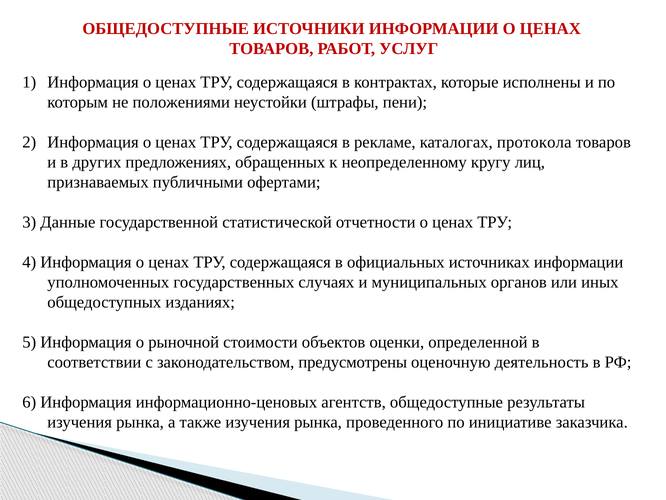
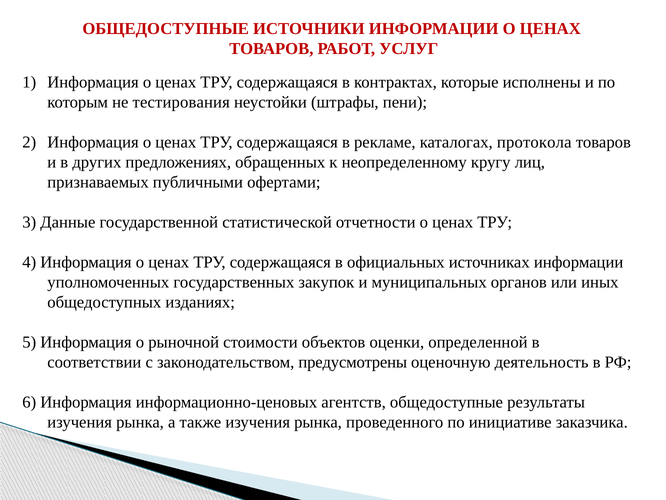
положениями: положениями -> тестирования (181, 102)
случаях: случаях -> закупок (326, 282)
